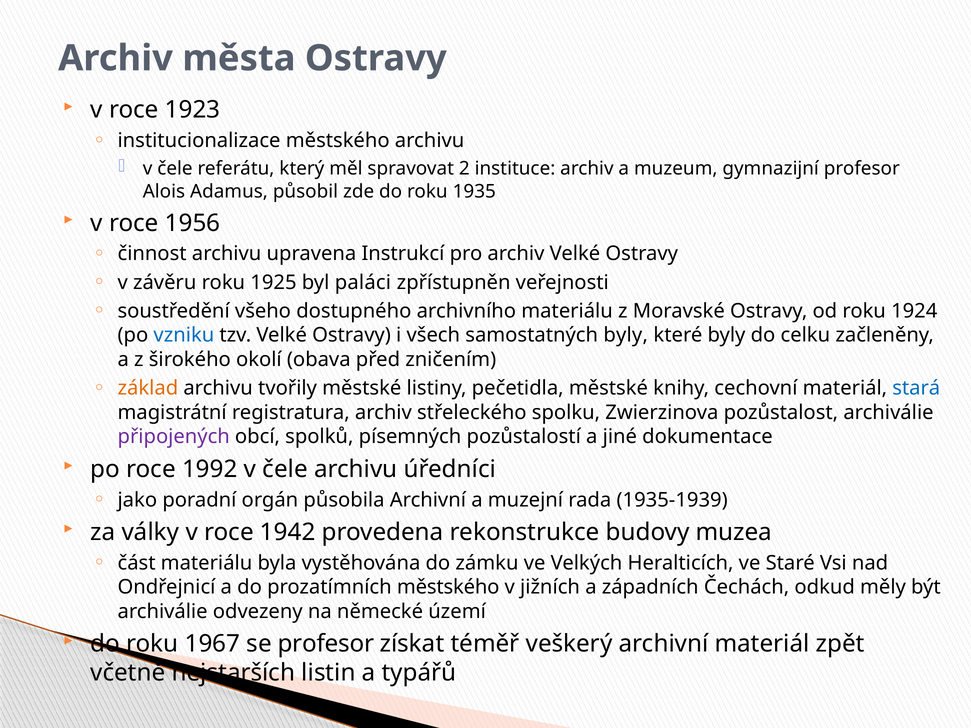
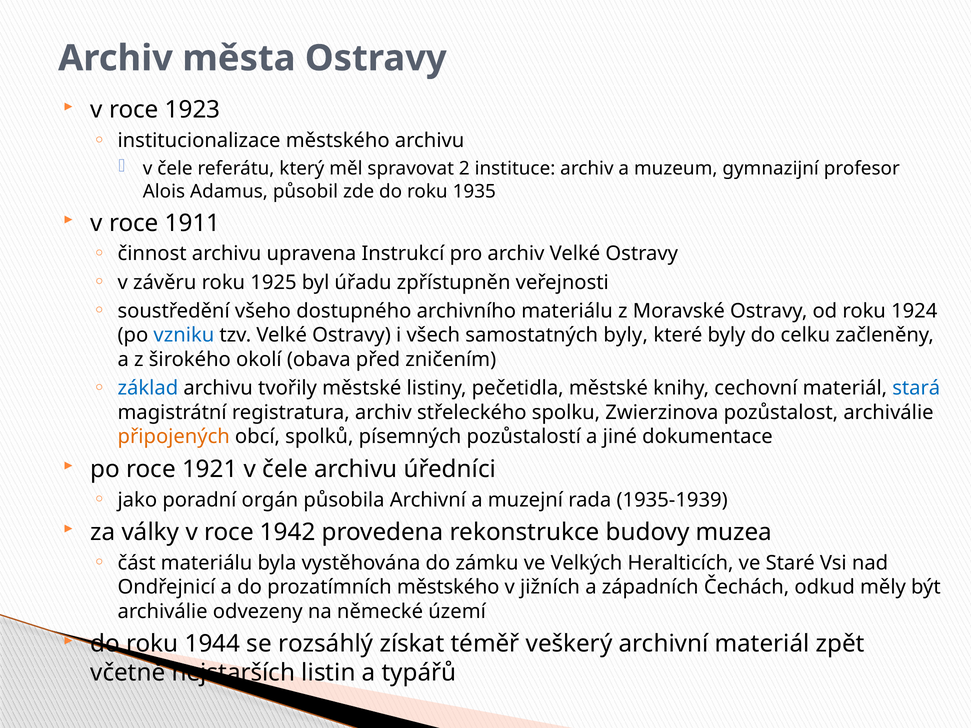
1956: 1956 -> 1911 (193, 223)
paláci: paláci -> úřadu (363, 282)
základ colour: orange -> blue (148, 388)
připojených colour: purple -> orange (174, 437)
1992: 1992 -> 1921 (210, 469)
1967: 1967 -> 1944 (212, 644)
se profesor: profesor -> rozsáhlý (326, 644)
